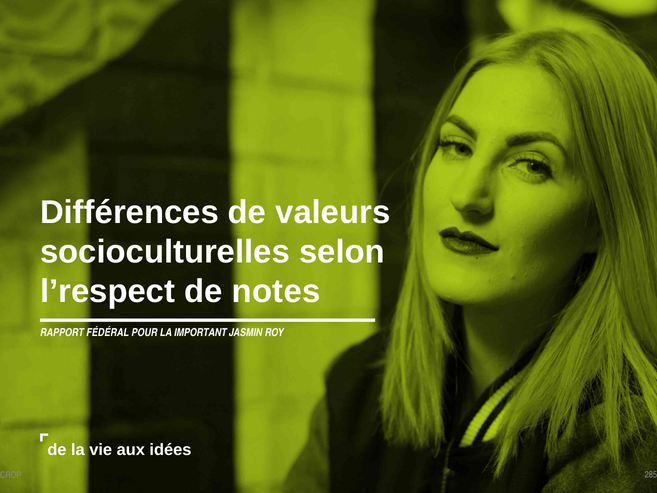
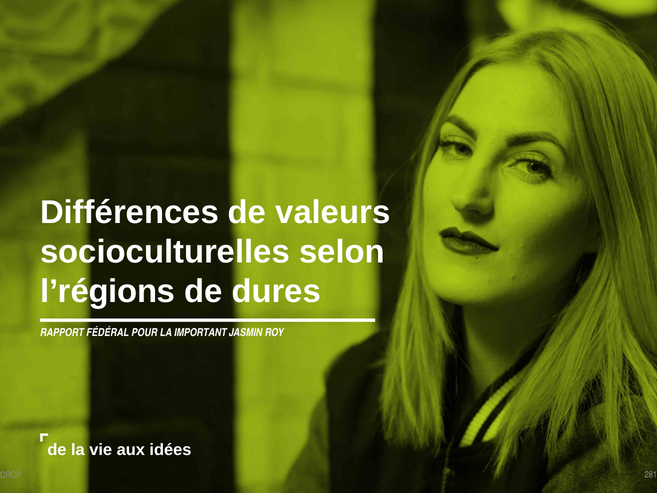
l’respect: l’respect -> l’régions (108, 291)
notes: notes -> dures (276, 291)
285: 285 -> 281 (651, 474)
